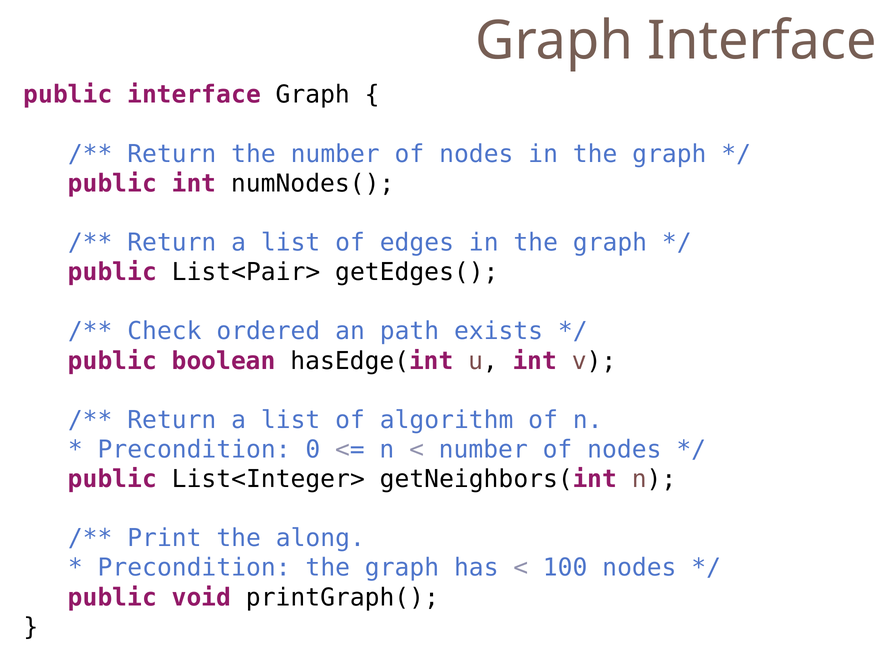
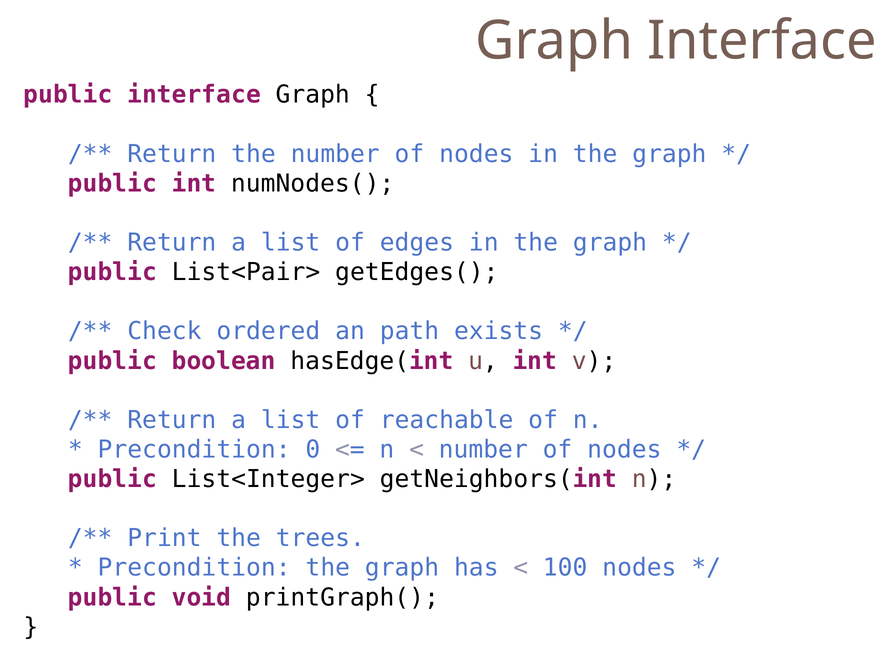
algorithm: algorithm -> reachable (447, 420)
along: along -> trees (320, 538)
